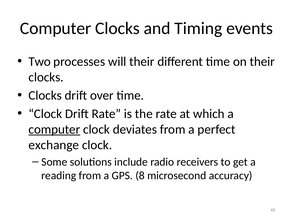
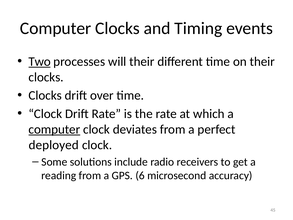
Two underline: none -> present (40, 61)
exchange: exchange -> deployed (54, 145)
8: 8 -> 6 (140, 175)
